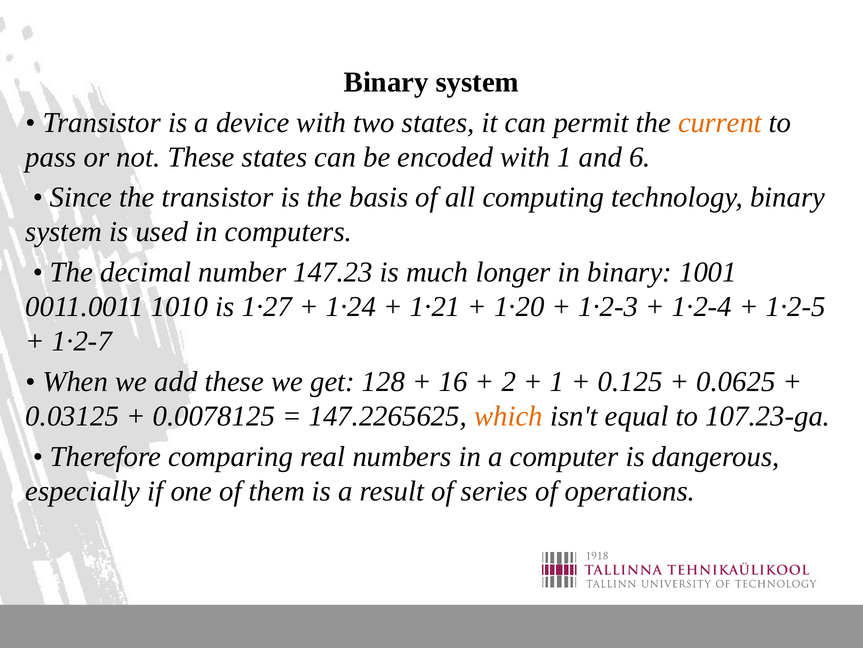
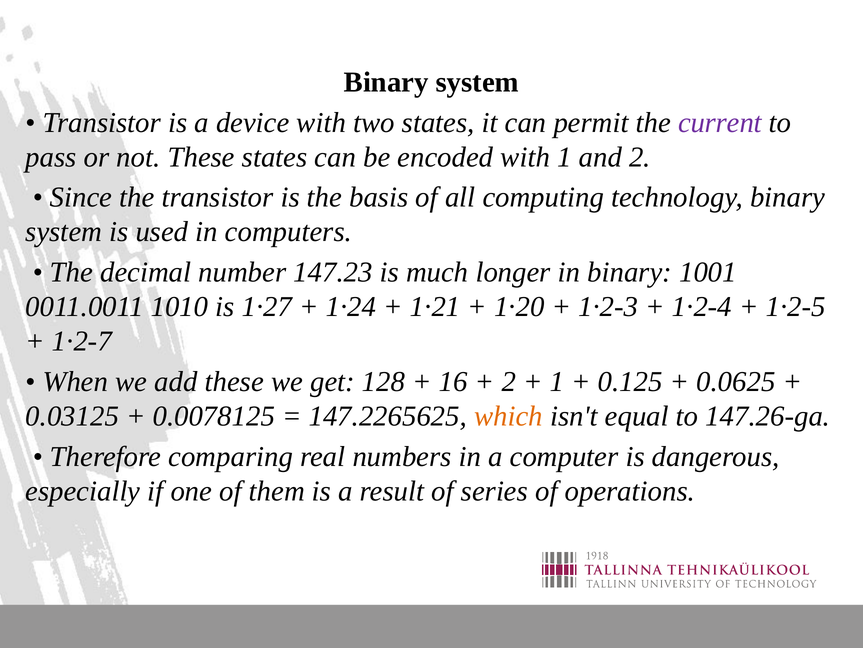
current colour: orange -> purple (720, 122)
and 6: 6 -> 2 (640, 157)
107.23-ga: 107.23-ga -> 147.26-ga (768, 416)
